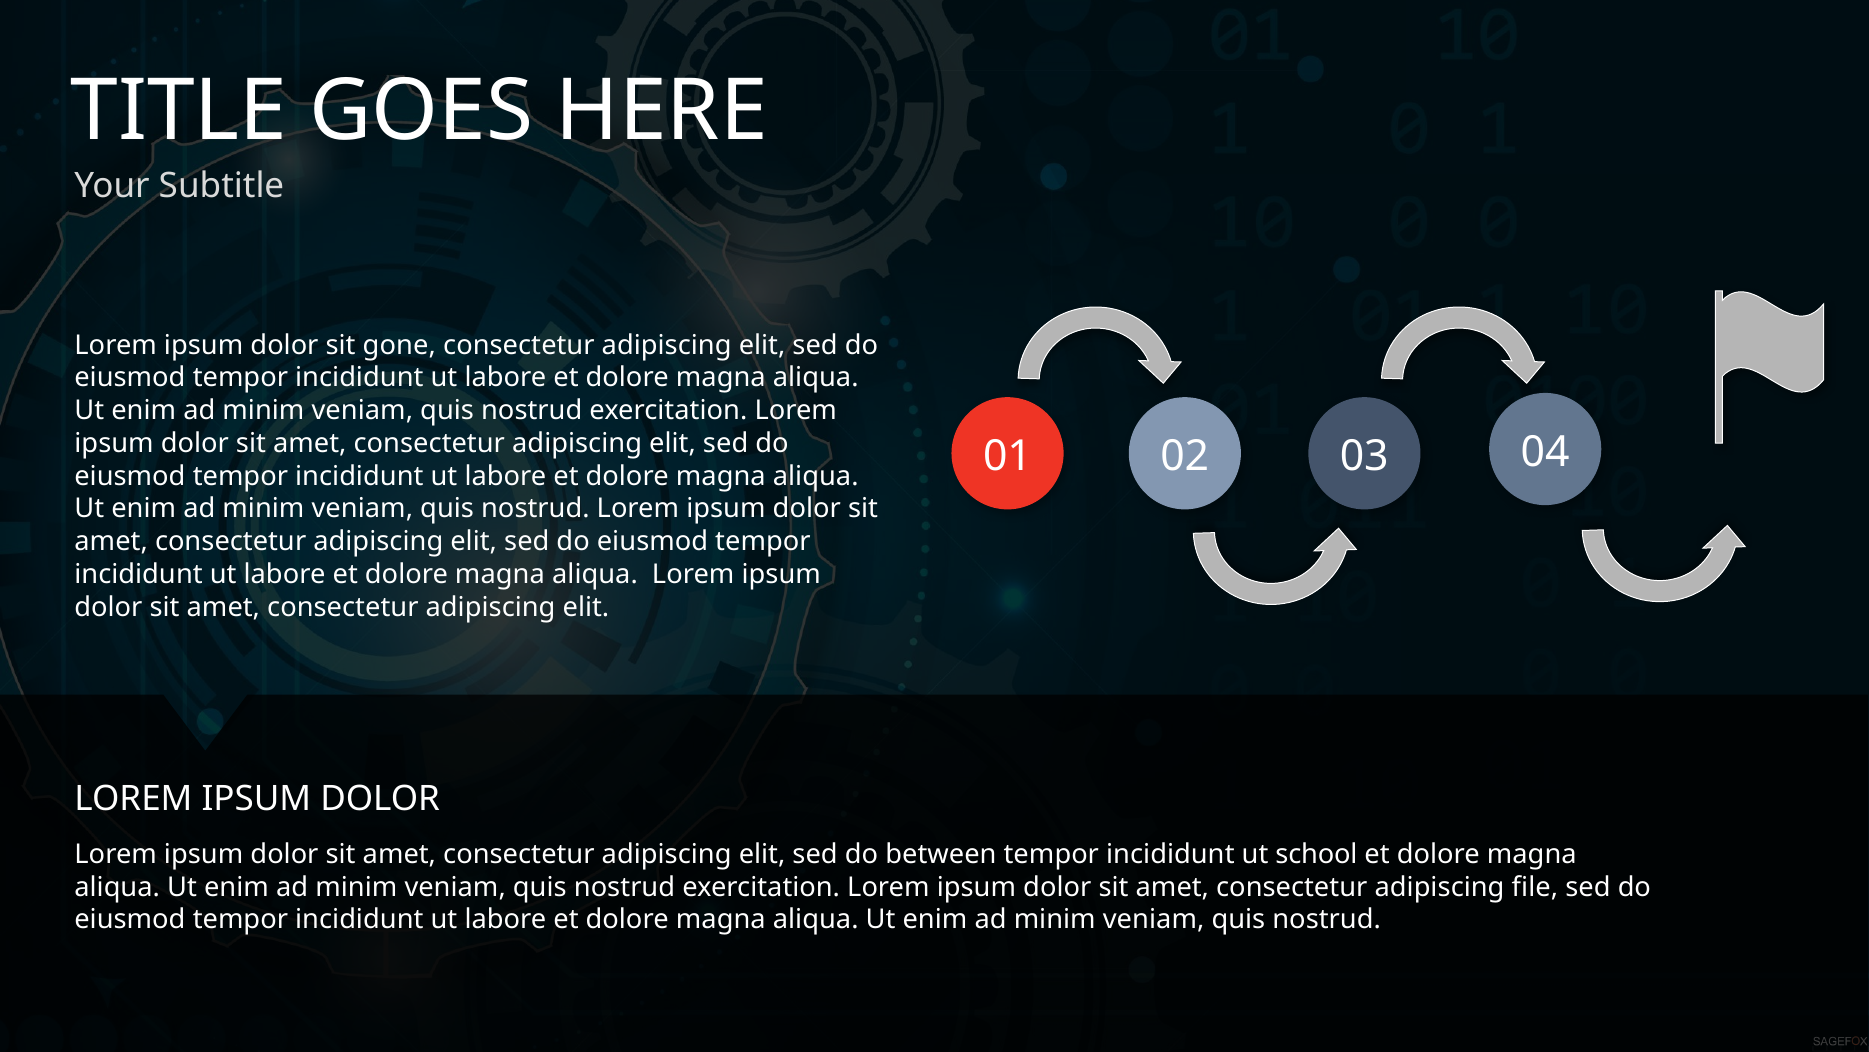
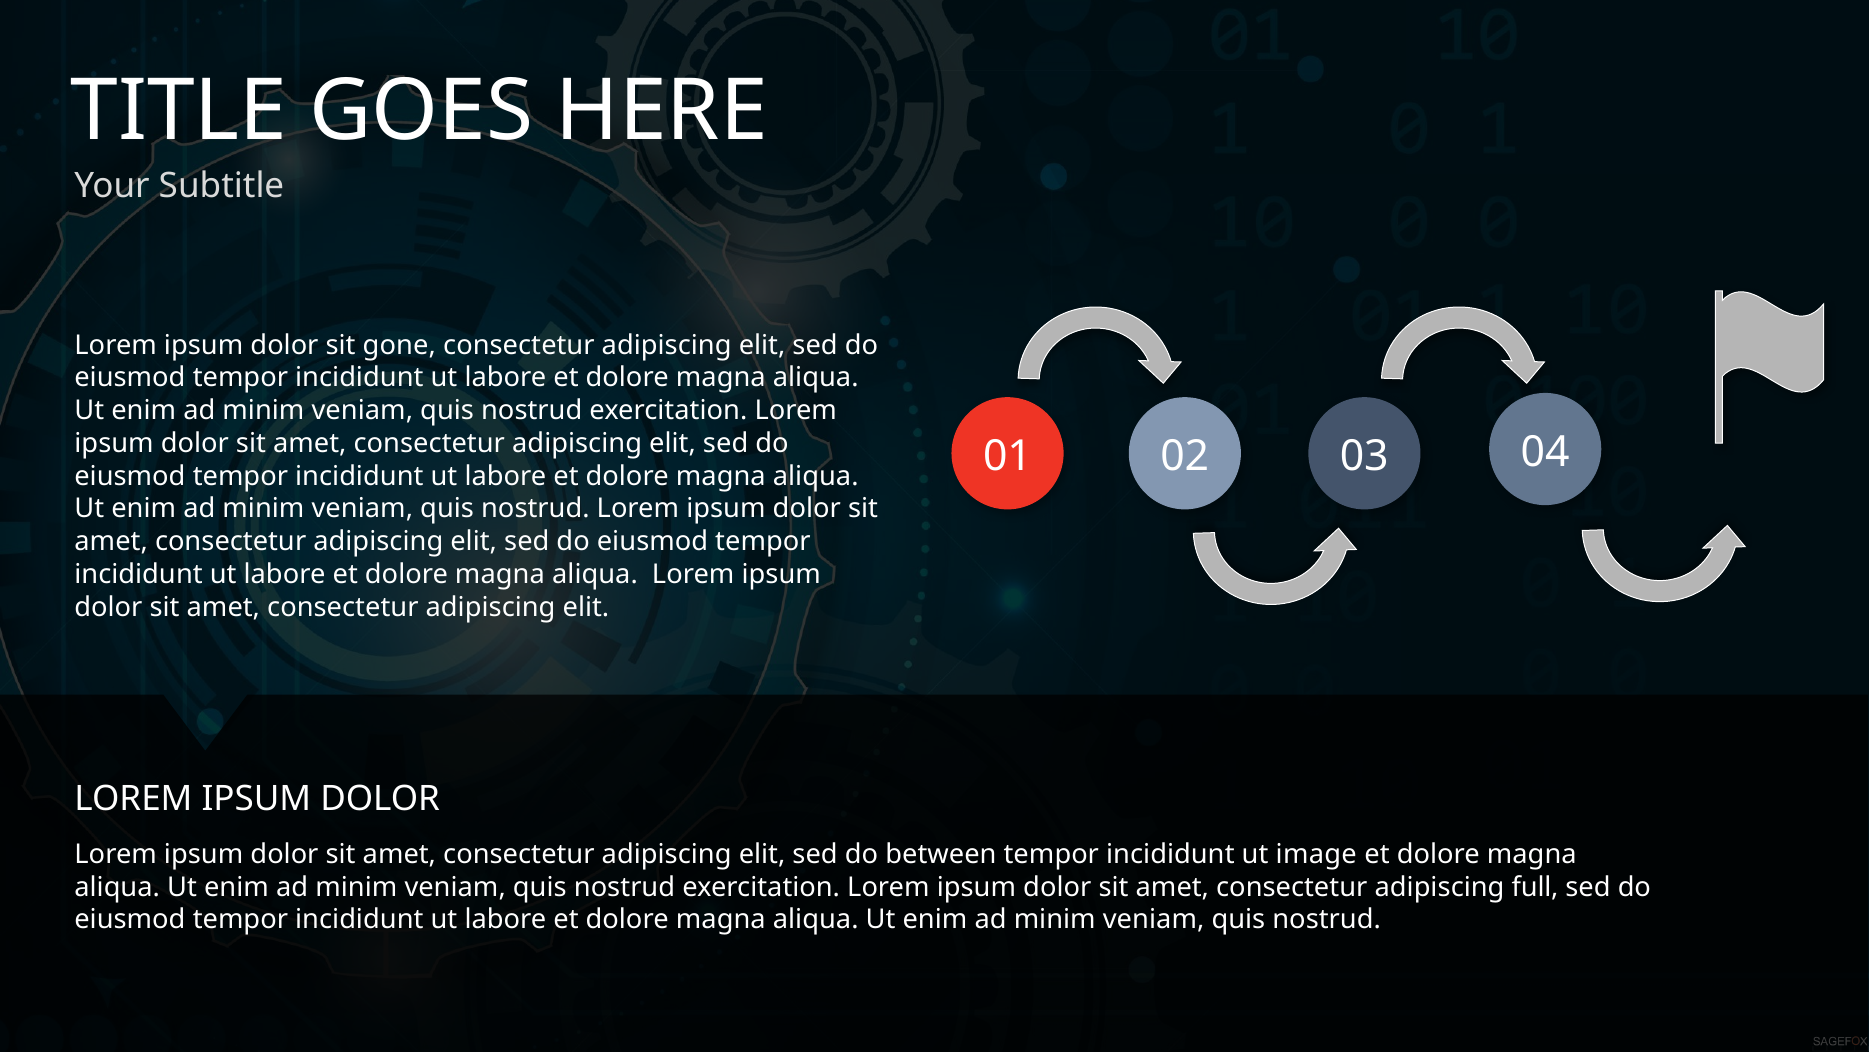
school: school -> image (1316, 854)
file: file -> full (1535, 887)
